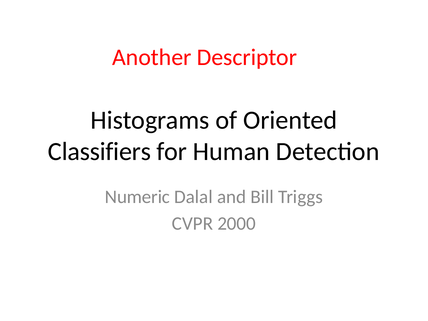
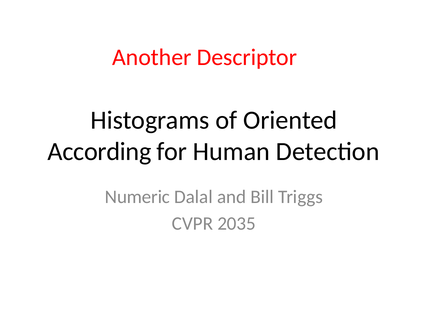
Classifiers: Classifiers -> According (99, 152)
2000: 2000 -> 2035 (237, 223)
